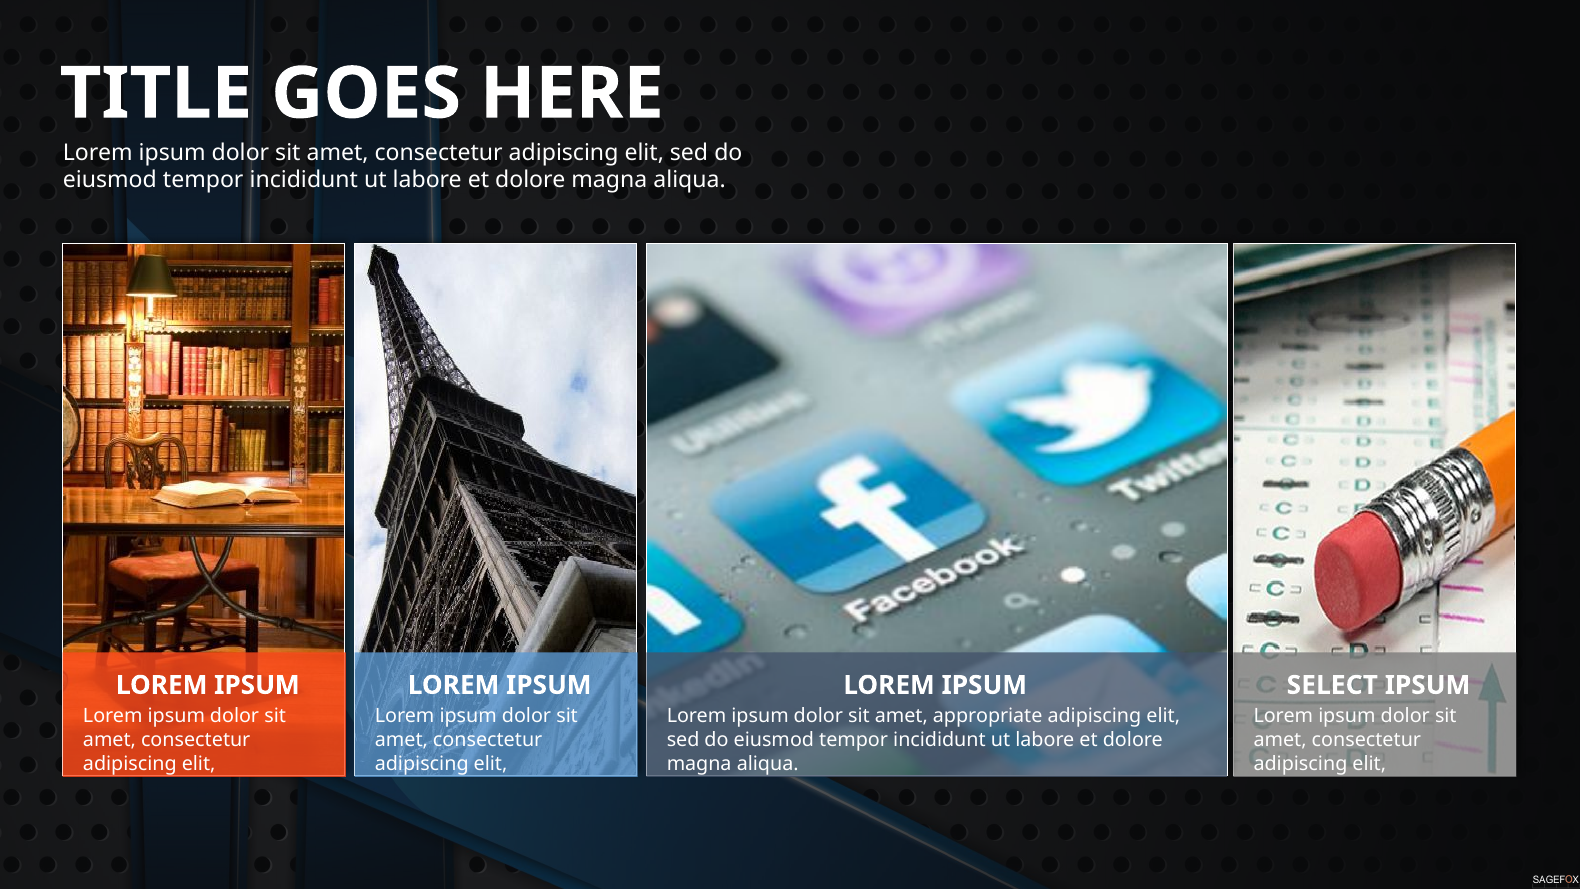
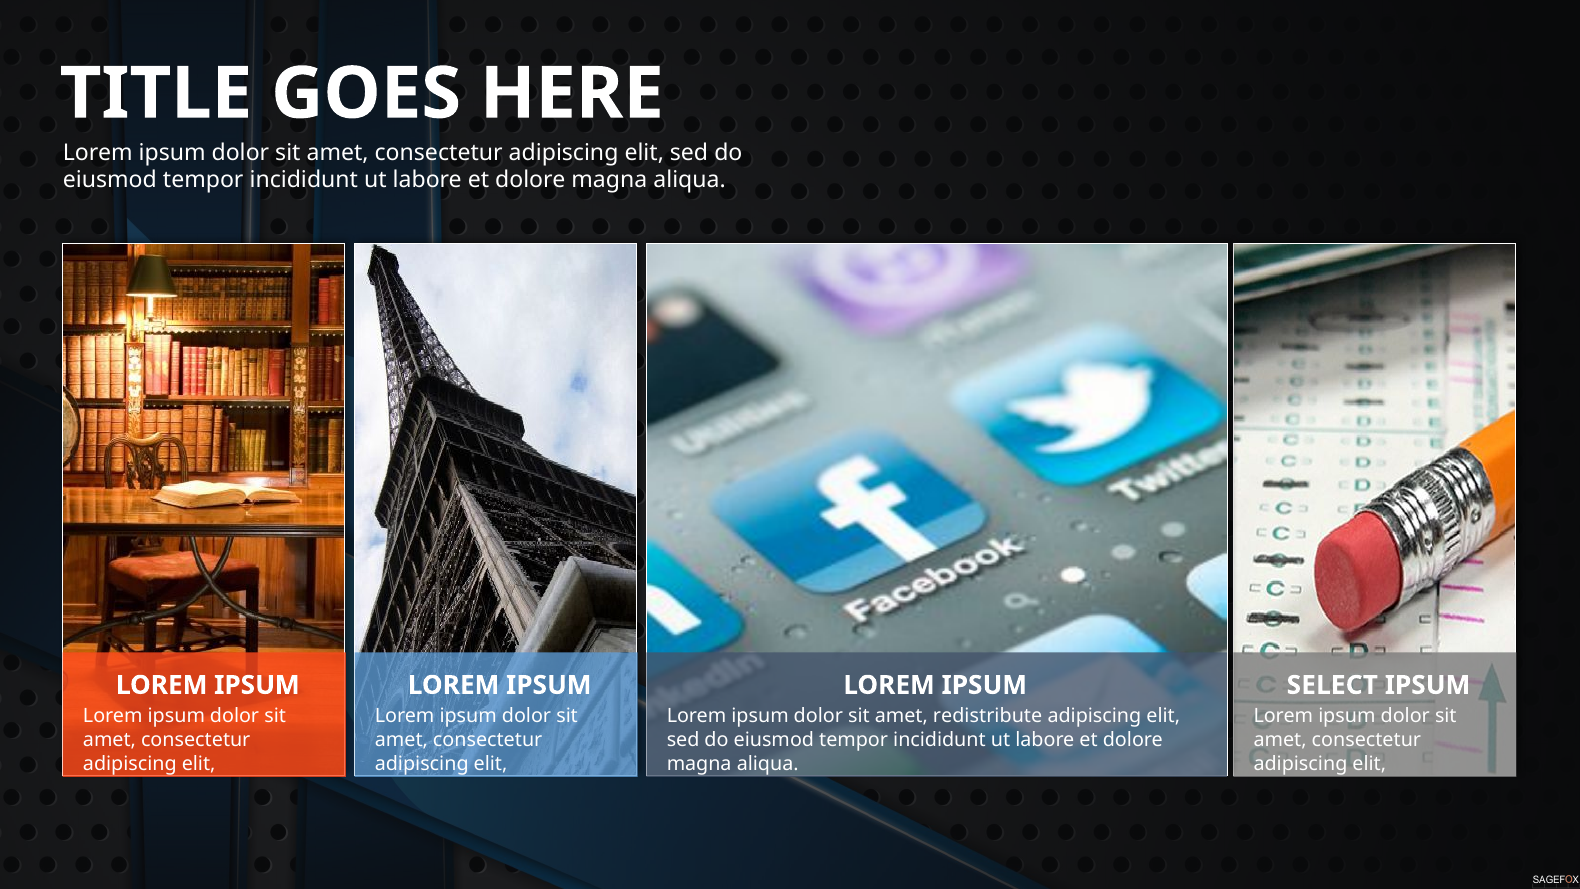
appropriate: appropriate -> redistribute (988, 716)
